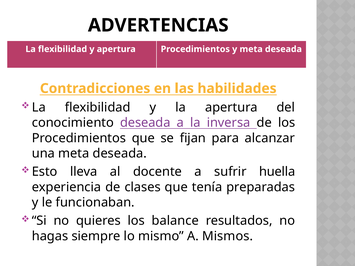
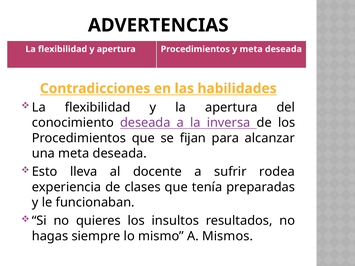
huella: huella -> rodea (277, 172)
balance: balance -> insultos (175, 221)
